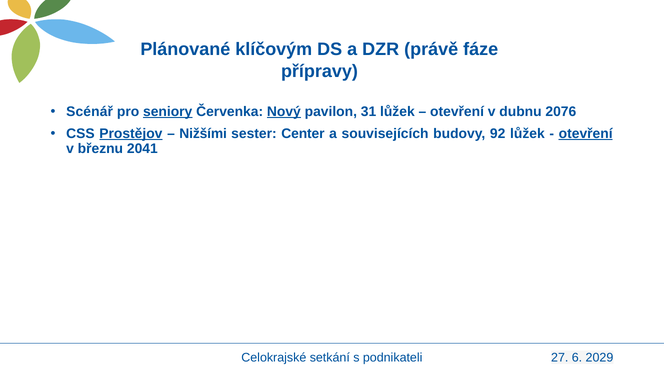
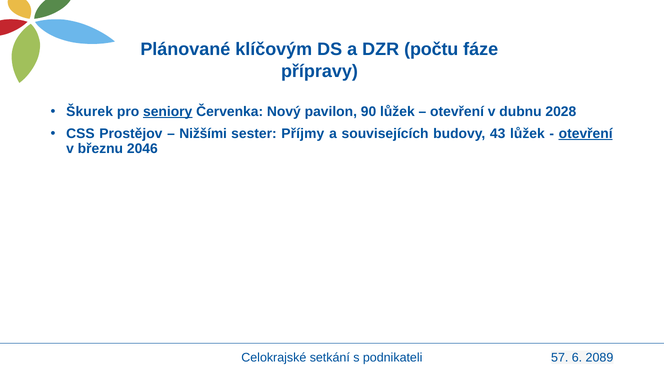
právě: právě -> počtu (431, 49)
Scénář: Scénář -> Škurek (90, 112)
Nový underline: present -> none (284, 112)
31: 31 -> 90 (369, 112)
2076: 2076 -> 2028 (561, 112)
Prostějov underline: present -> none (131, 133)
Center: Center -> Příjmy (303, 133)
92: 92 -> 43 (498, 133)
2041: 2041 -> 2046 (142, 148)
27: 27 -> 57 (560, 357)
2029: 2029 -> 2089 (599, 357)
